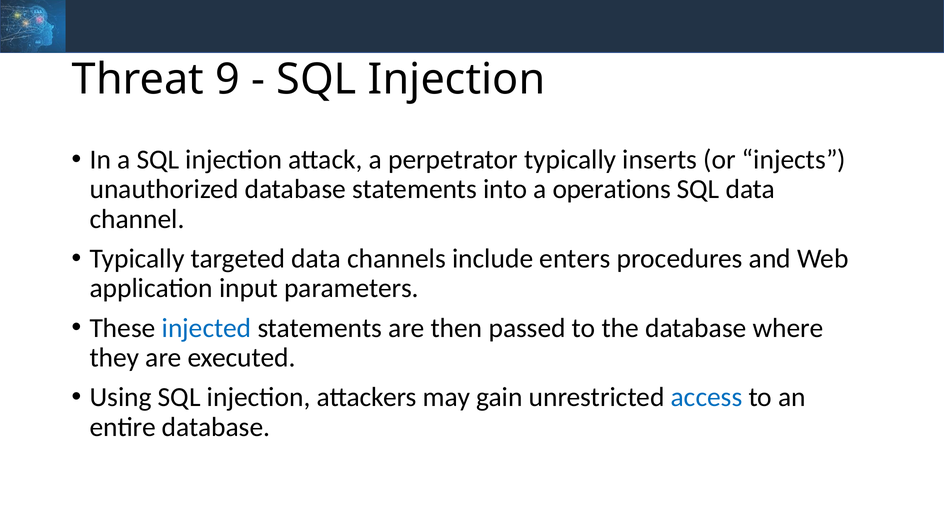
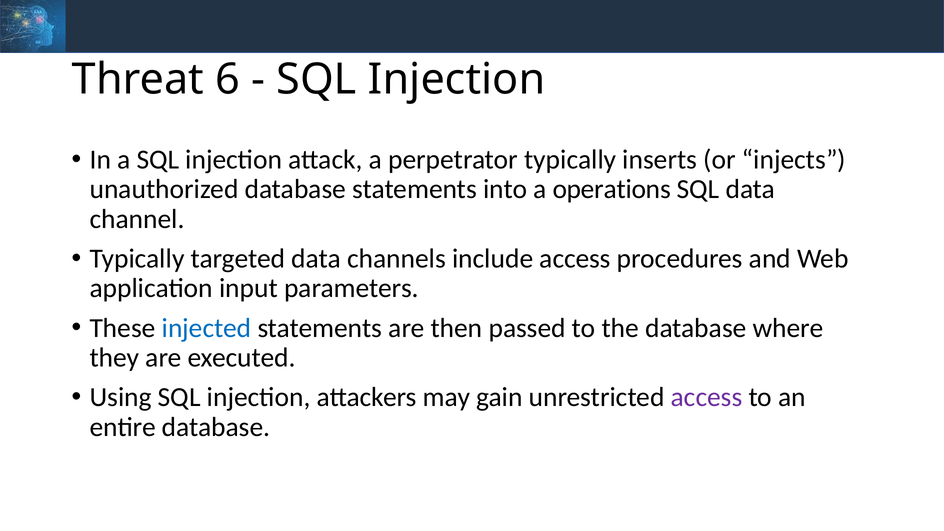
9: 9 -> 6 (228, 79)
include enters: enters -> access (575, 259)
access colour: blue -> purple (707, 397)
